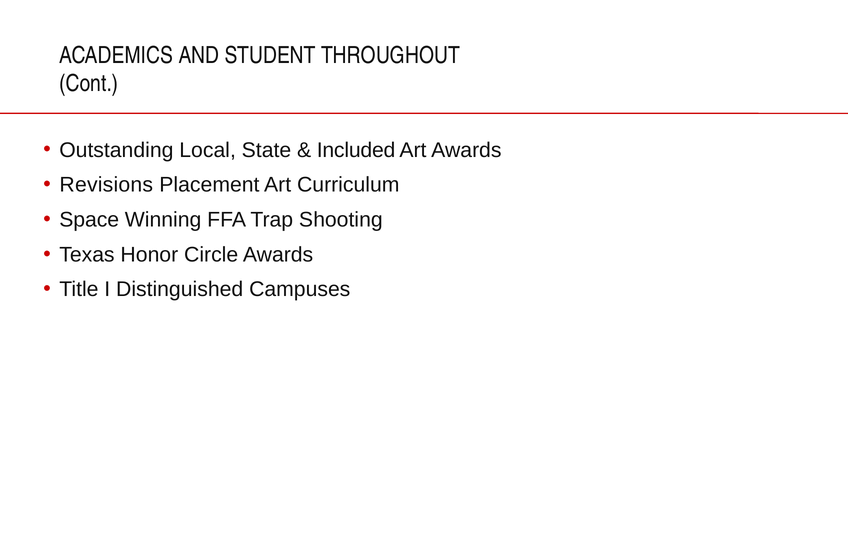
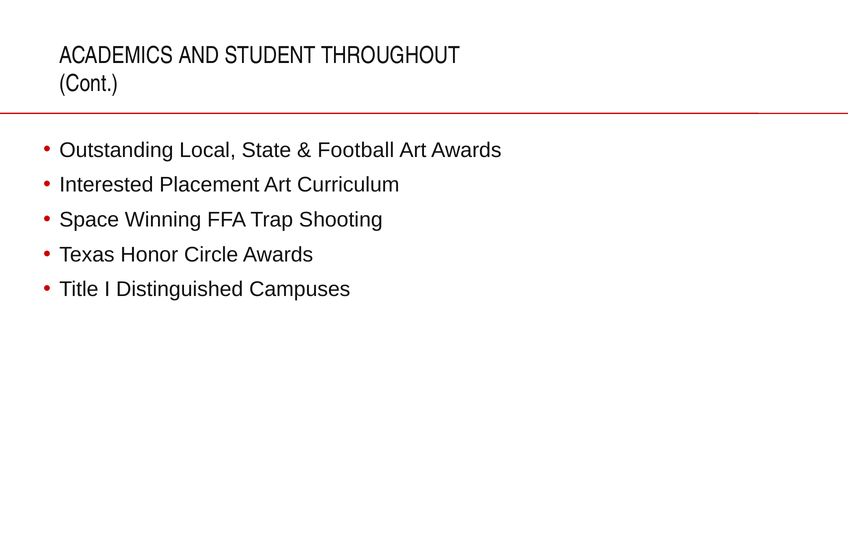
Included: Included -> Football (356, 150)
Revisions: Revisions -> Interested (106, 185)
